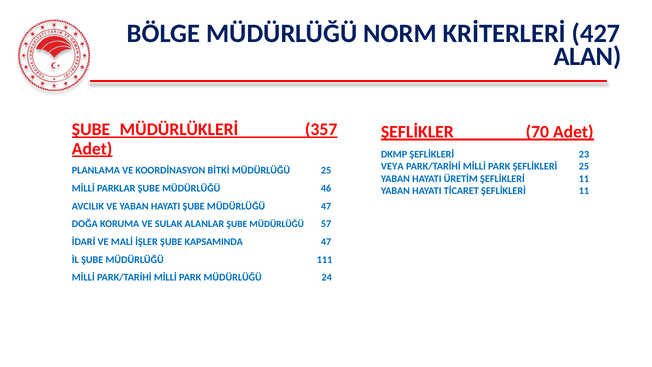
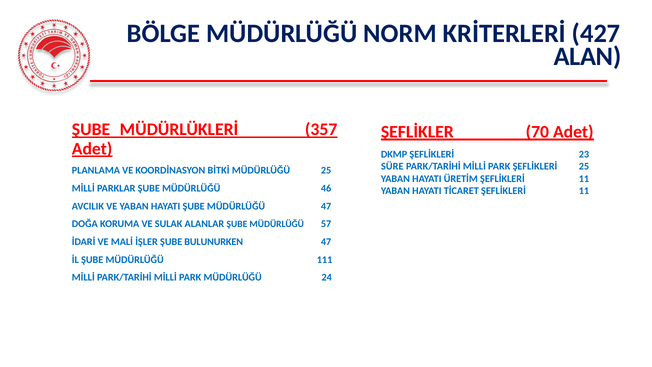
VEYA: VEYA -> SÜRE (392, 166)
KAPSAMINDA: KAPSAMINDA -> BULUNURKEN (214, 242)
